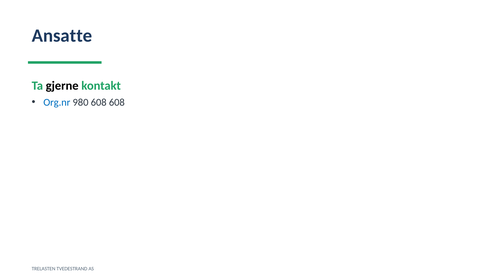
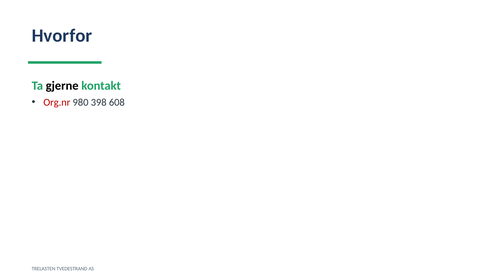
Ansatte: Ansatte -> Hvorfor (62, 36)
Org.nr colour: blue -> red (57, 102)
980 608: 608 -> 398 (99, 102)
